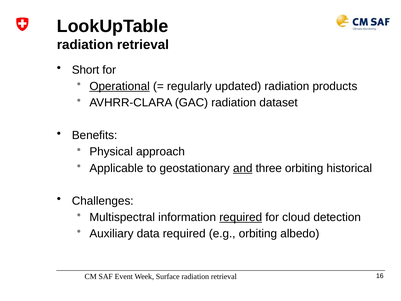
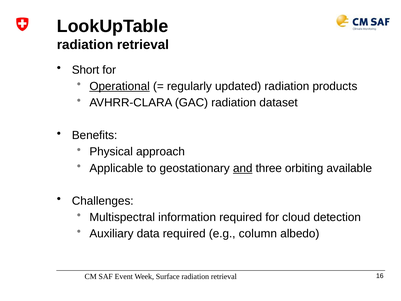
historical: historical -> available (349, 168)
required underline: present -> none (241, 217)
e.g orbiting: orbiting -> column (258, 234)
